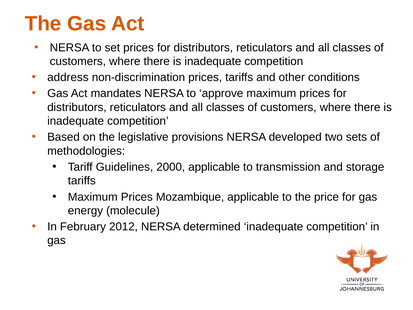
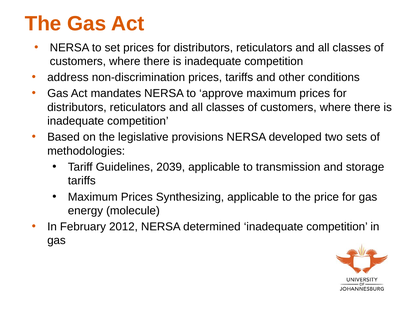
2000: 2000 -> 2039 (171, 167)
Mozambique: Mozambique -> Synthesizing (190, 197)
